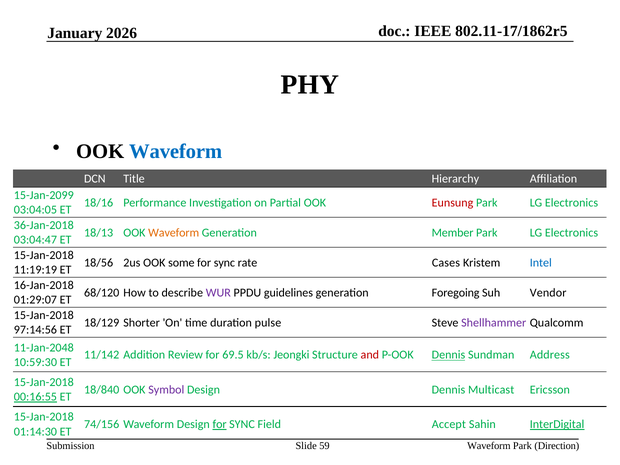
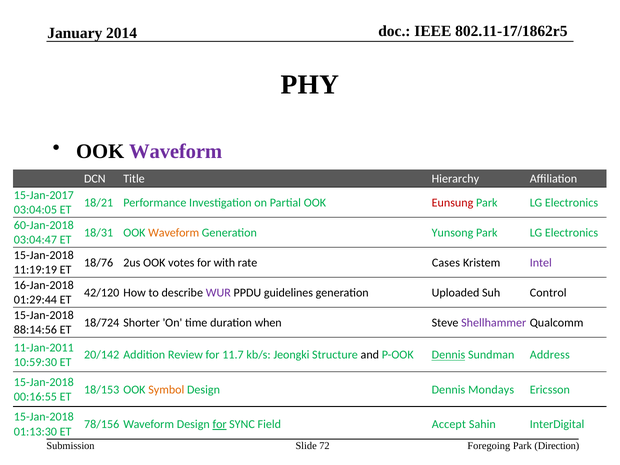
2026: 2026 -> 2014 (122, 33)
Waveform colour: blue -> purple (176, 151)
15-Jan-2099: 15-Jan-2099 -> 15-Jan-2017 (44, 195)
18/16: 18/16 -> 18/21 (99, 203)
36-Jan-2018: 36-Jan-2018 -> 60-Jan-2018 (44, 225)
18/13: 18/13 -> 18/31 (99, 233)
Member: Member -> Yunsong (453, 233)
18/56: 18/56 -> 18/76 (99, 263)
some: some -> votes (181, 263)
sync: sync -> with (224, 263)
Intel colour: blue -> purple (541, 263)
68/120: 68/120 -> 42/120 (102, 293)
Foregoing: Foregoing -> Uploaded (456, 293)
Vendor: Vendor -> Control (548, 293)
01:29:07: 01:29:07 -> 01:29:44 (35, 300)
18/129: 18/129 -> 18/724 (102, 323)
pulse: pulse -> when (268, 323)
97:14:56: 97:14:56 -> 88:14:56 (35, 330)
11-Jan-2048: 11-Jan-2048 -> 11-Jan-2011 (44, 348)
11/142: 11/142 -> 20/142 (102, 355)
69.5: 69.5 -> 11.7 (233, 355)
and colour: red -> black (370, 355)
18/840: 18/840 -> 18/153 (102, 390)
Symbol colour: purple -> orange (166, 390)
Multicast: Multicast -> Mondays (491, 390)
00:16:55 underline: present -> none (35, 397)
74/156: 74/156 -> 78/156 (102, 424)
InterDigital underline: present -> none (557, 424)
01:14:30: 01:14:30 -> 01:13:30 (35, 432)
59: 59 -> 72 (324, 446)
Waveform: Waveform -> Foregoing (489, 446)
